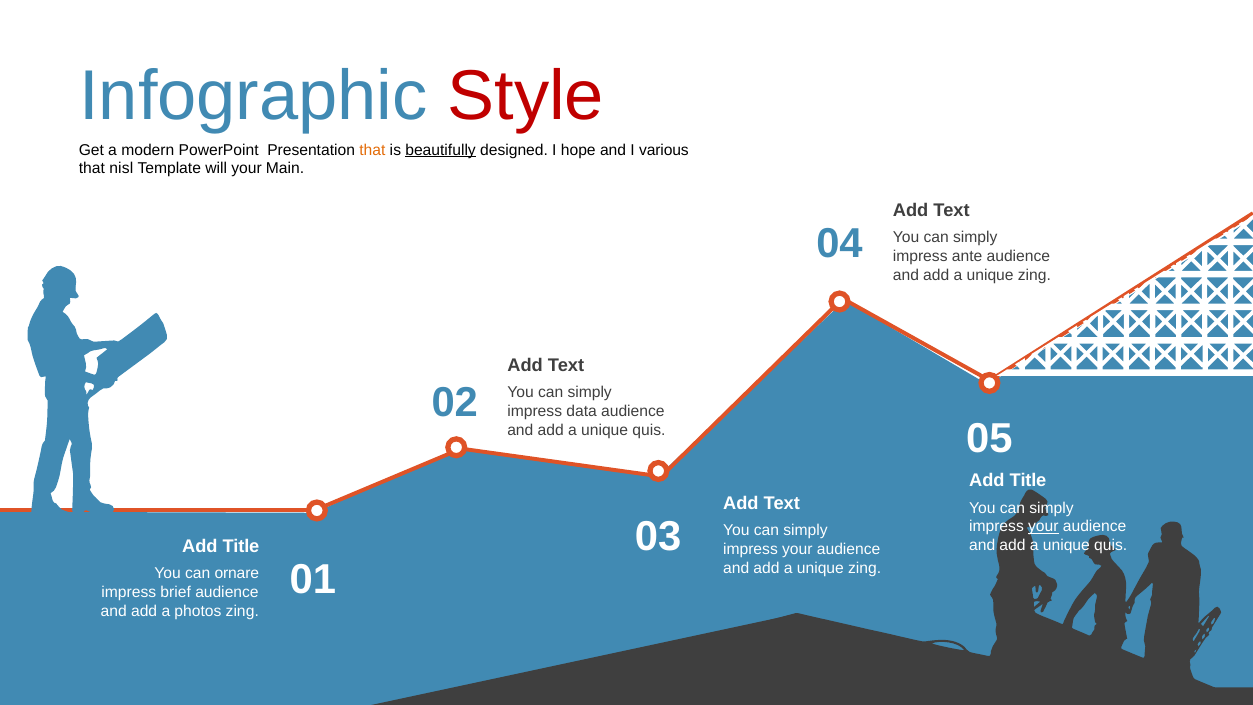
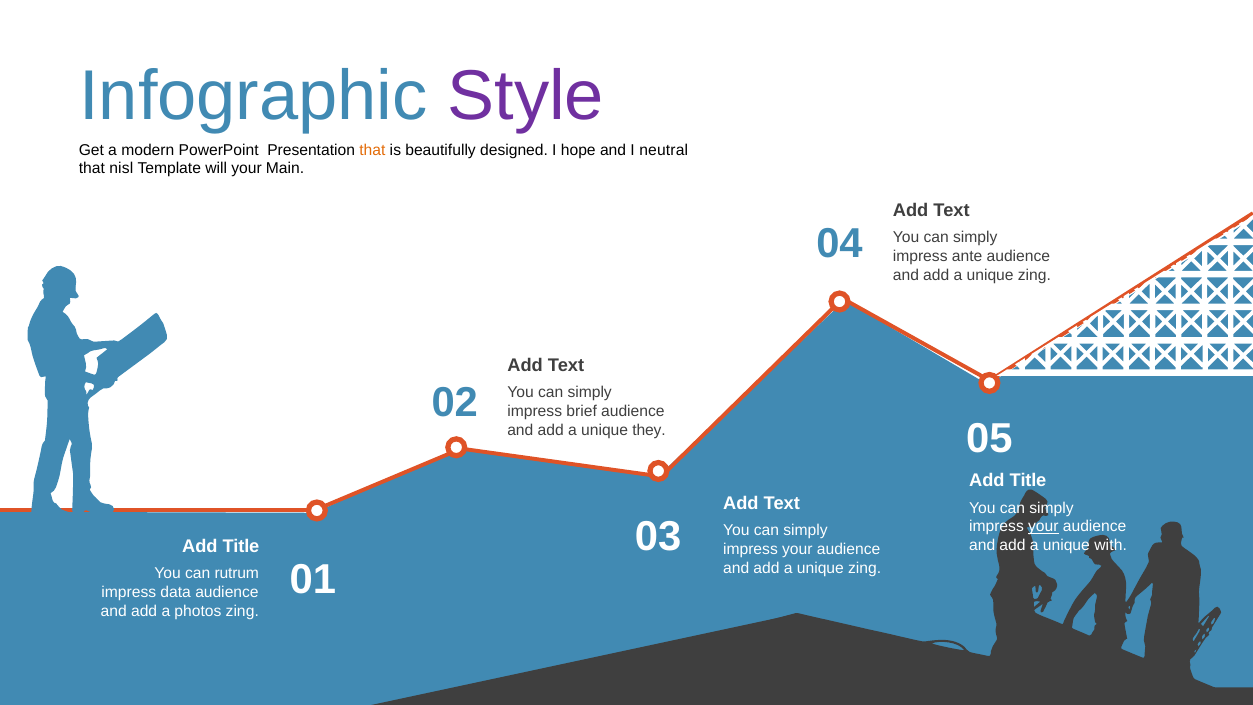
Style colour: red -> purple (526, 97)
beautifully underline: present -> none (441, 150)
various: various -> neutral (664, 150)
data: data -> brief (582, 411)
quis: quis -> they (649, 430)
quis: quis -> with (1111, 545)
ornare: ornare -> rutrum (237, 574)
brief: brief -> data (176, 592)
